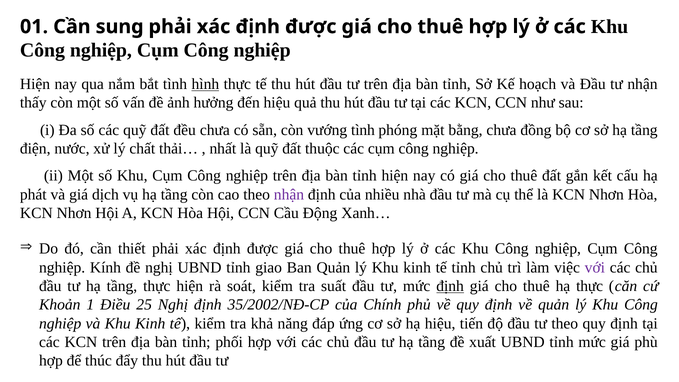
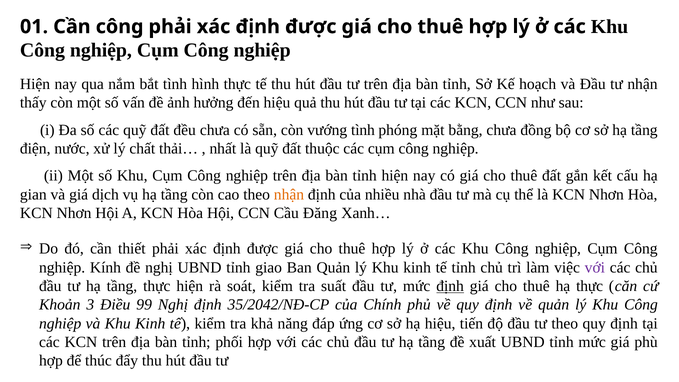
Cần sung: sung -> công (120, 27)
hình underline: present -> none (205, 84)
phát: phát -> gian (33, 194)
nhận colour: purple -> orange (289, 194)
Động: Động -> Đăng (320, 213)
1: 1 -> 3 (90, 305)
25: 25 -> 99 (144, 305)
35/2002/NĐ-CP: 35/2002/NĐ-CP -> 35/2042/NĐ-CP (278, 305)
